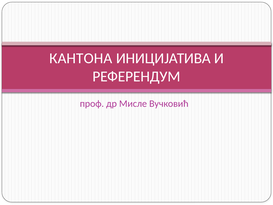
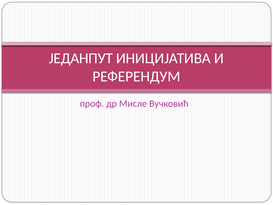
КАНТОНА: КАНТОНА -> ЈЕДАНПУТ (81, 58)
